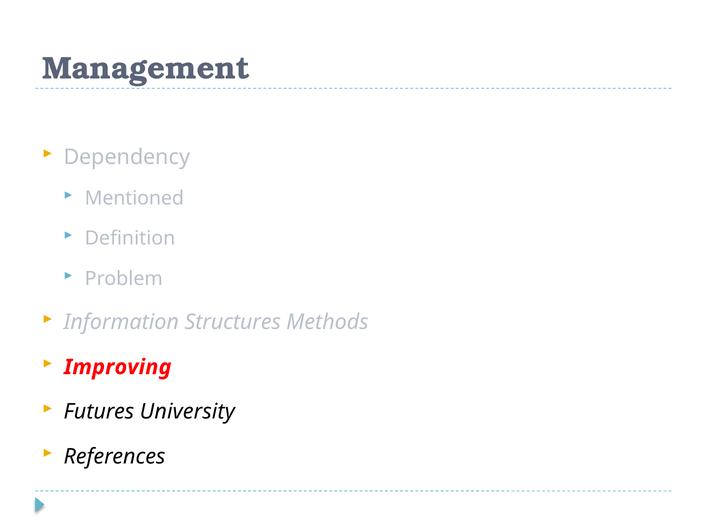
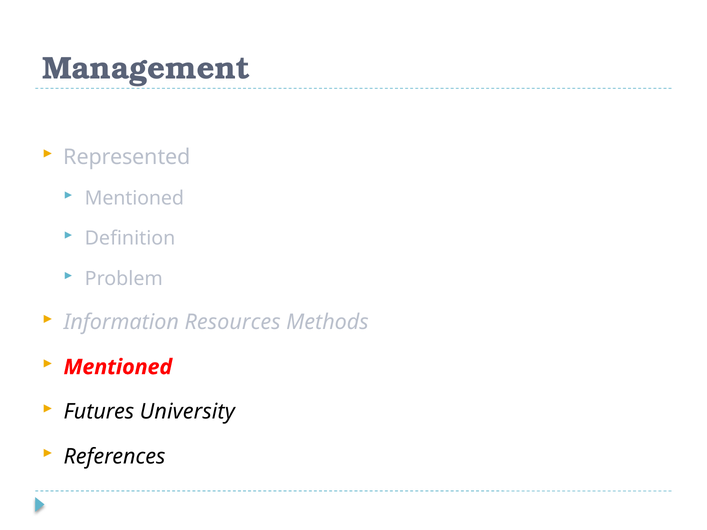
Dependency: Dependency -> Represented (127, 157)
Structures: Structures -> Resources (233, 322)
Improving: Improving -> Mentioned (118, 367)
